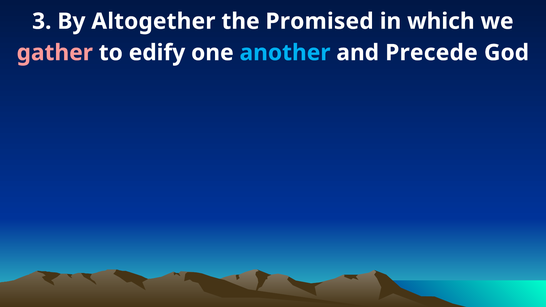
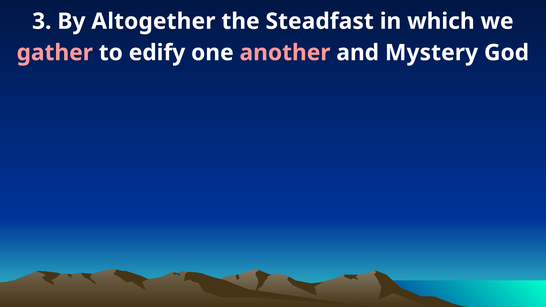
Promised: Promised -> Steadfast (320, 21)
another colour: light blue -> pink (285, 53)
Precede: Precede -> Mystery (432, 53)
